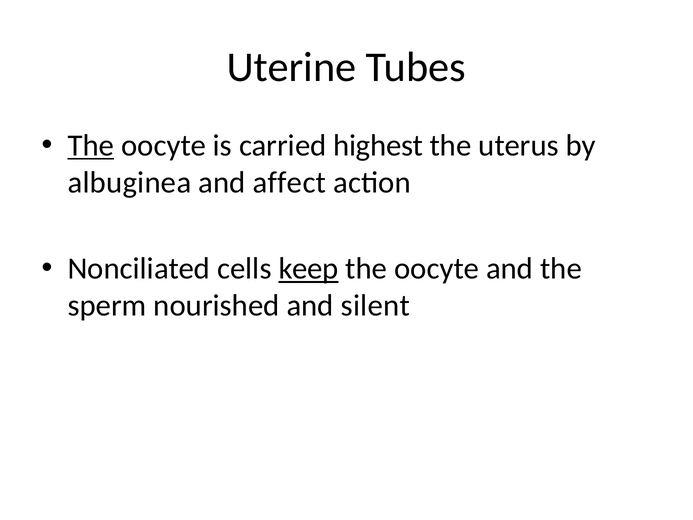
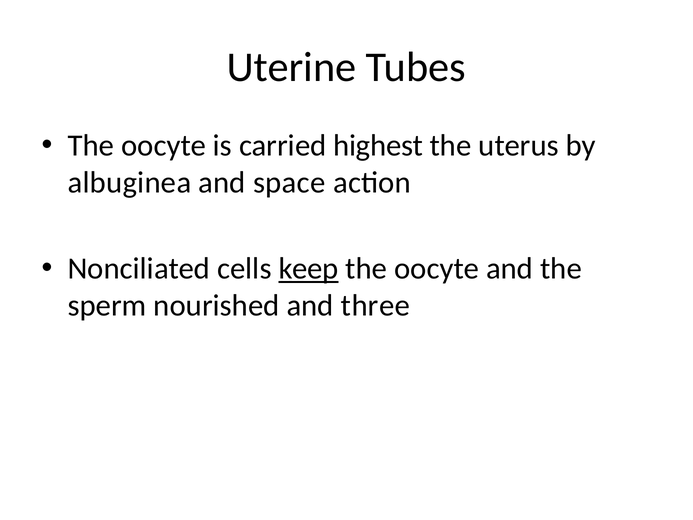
The underline: present -> none (91, 145)
affect: affect -> space (289, 182)
silent: silent -> three (375, 306)
